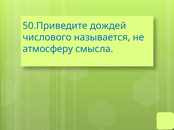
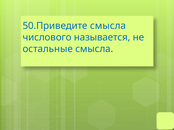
50.Приведите дождей: дождей -> смысла (108, 26)
атмосферу: атмосферу -> остальные (48, 49)
